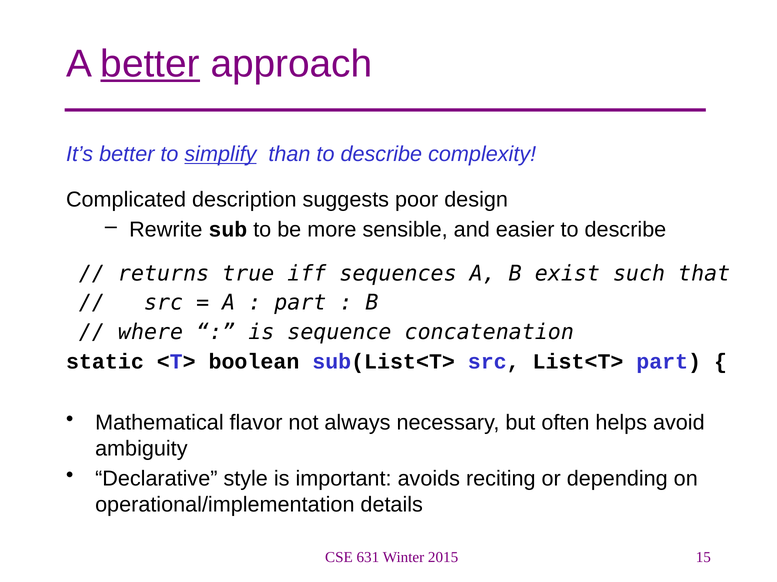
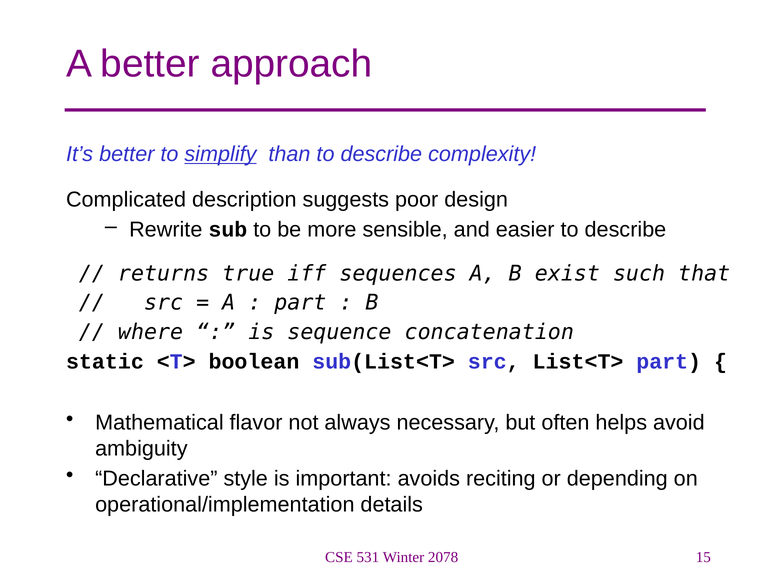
better underline: present -> none (150, 64)
631: 631 -> 531 (368, 558)
2015: 2015 -> 2078 (443, 558)
